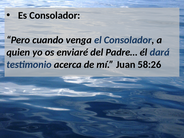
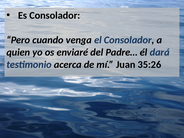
58:26: 58:26 -> 35:26 (149, 64)
